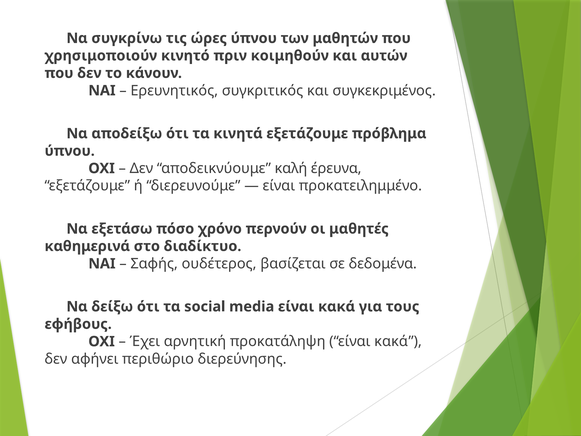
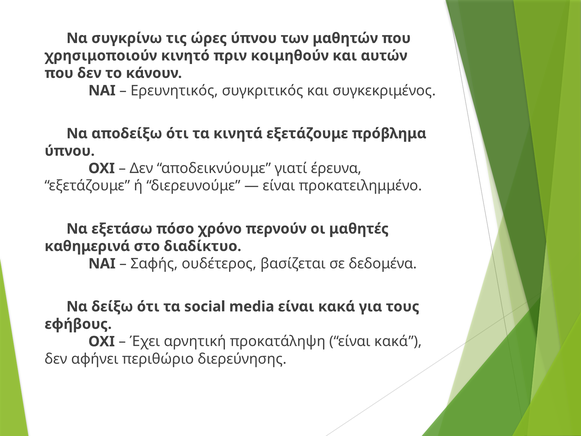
καλή: καλή -> γιατί (291, 168)
